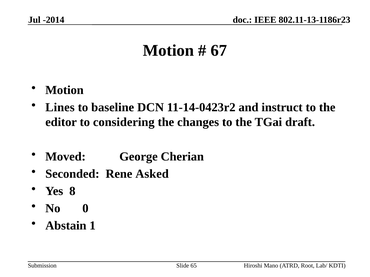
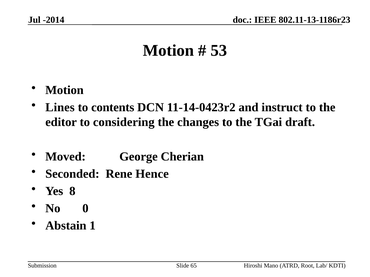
67: 67 -> 53 (219, 50)
baseline: baseline -> contents (113, 108)
Asked: Asked -> Hence (152, 174)
